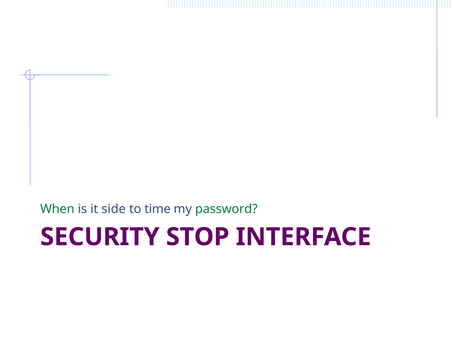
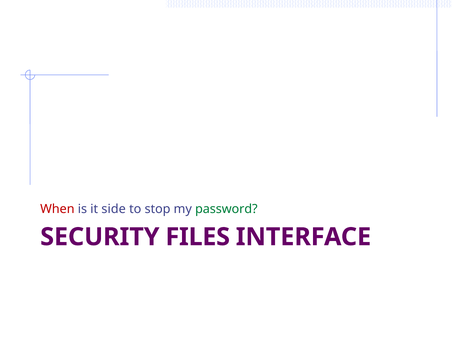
When colour: green -> red (57, 209)
time: time -> stop (158, 209)
STOP: STOP -> FILES (198, 237)
